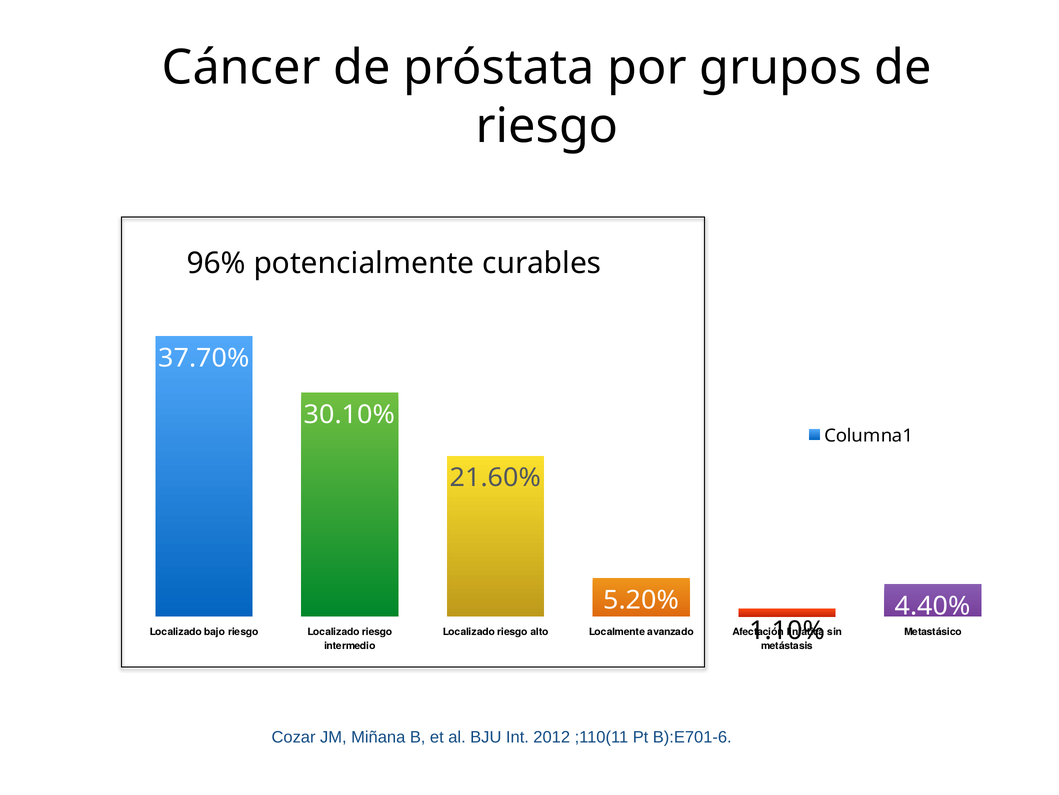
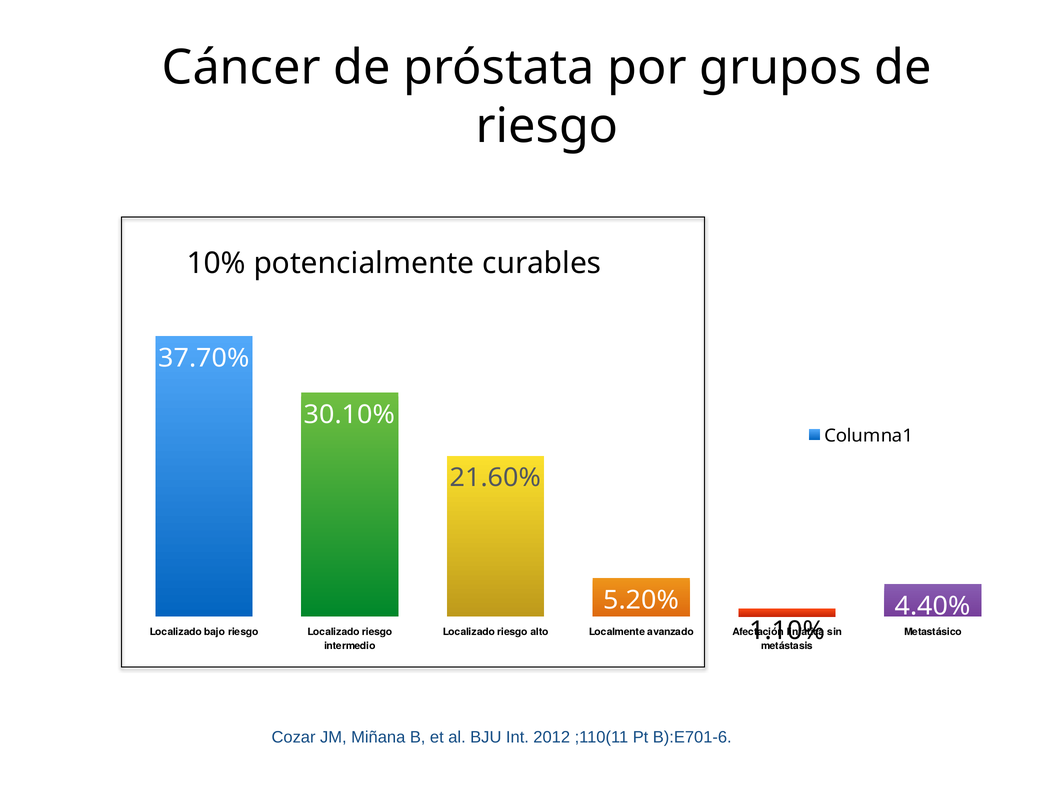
96%: 96% -> 10% (216, 263)
